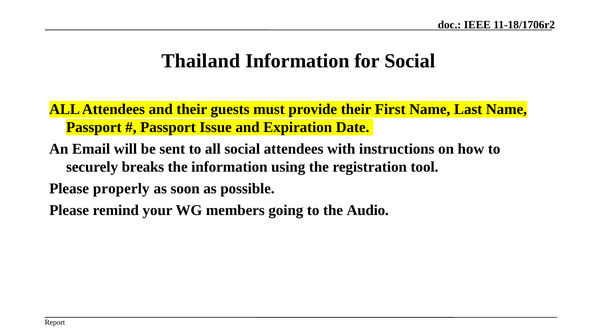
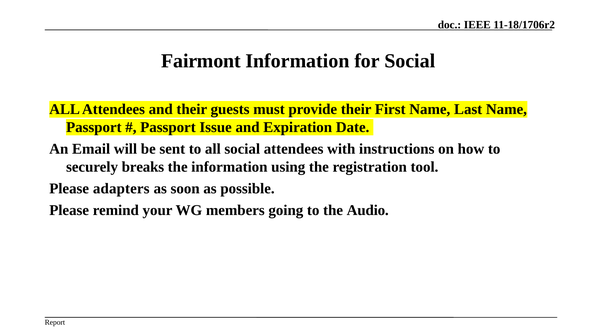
Thailand: Thailand -> Fairmont (201, 61)
properly: properly -> adapters (121, 188)
